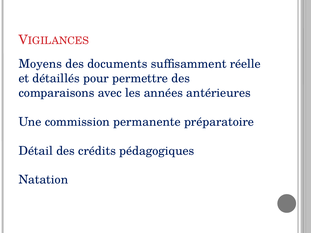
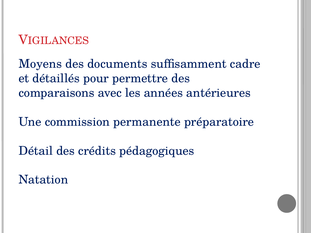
réelle: réelle -> cadre (245, 64)
